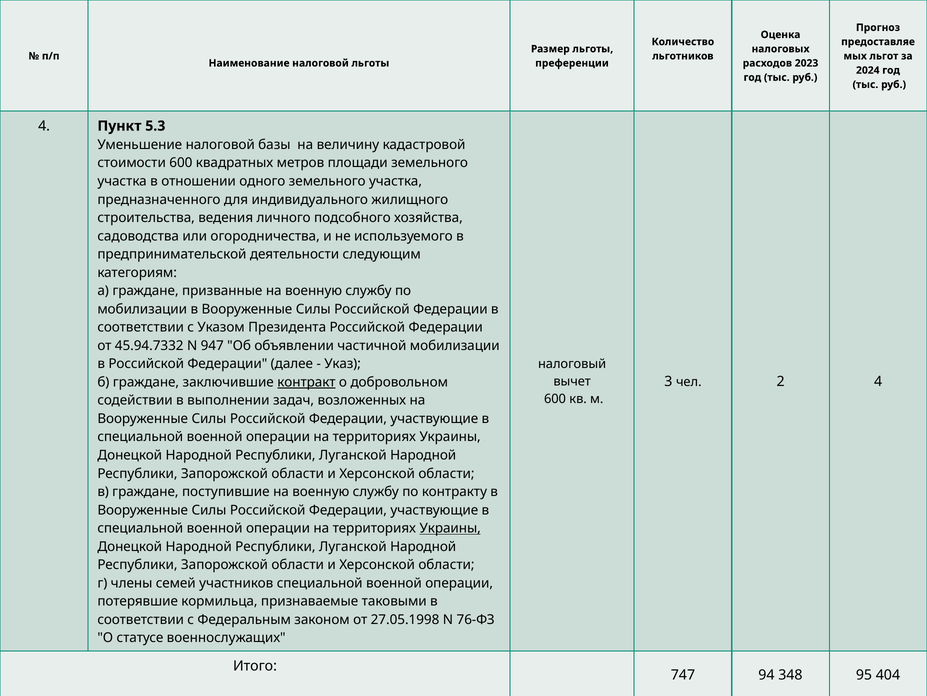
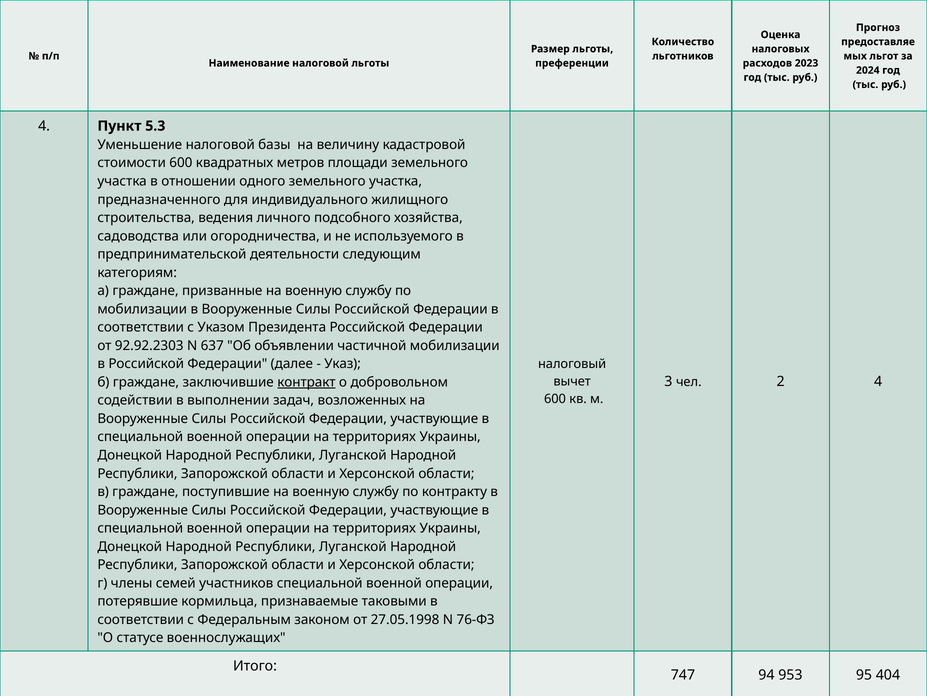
45.94.7332: 45.94.7332 -> 92.92.2303 (149, 345)
947: 947 -> 637 (212, 345)
Украины underline: present -> none (450, 528)
348: 348 -> 953 (790, 675)
